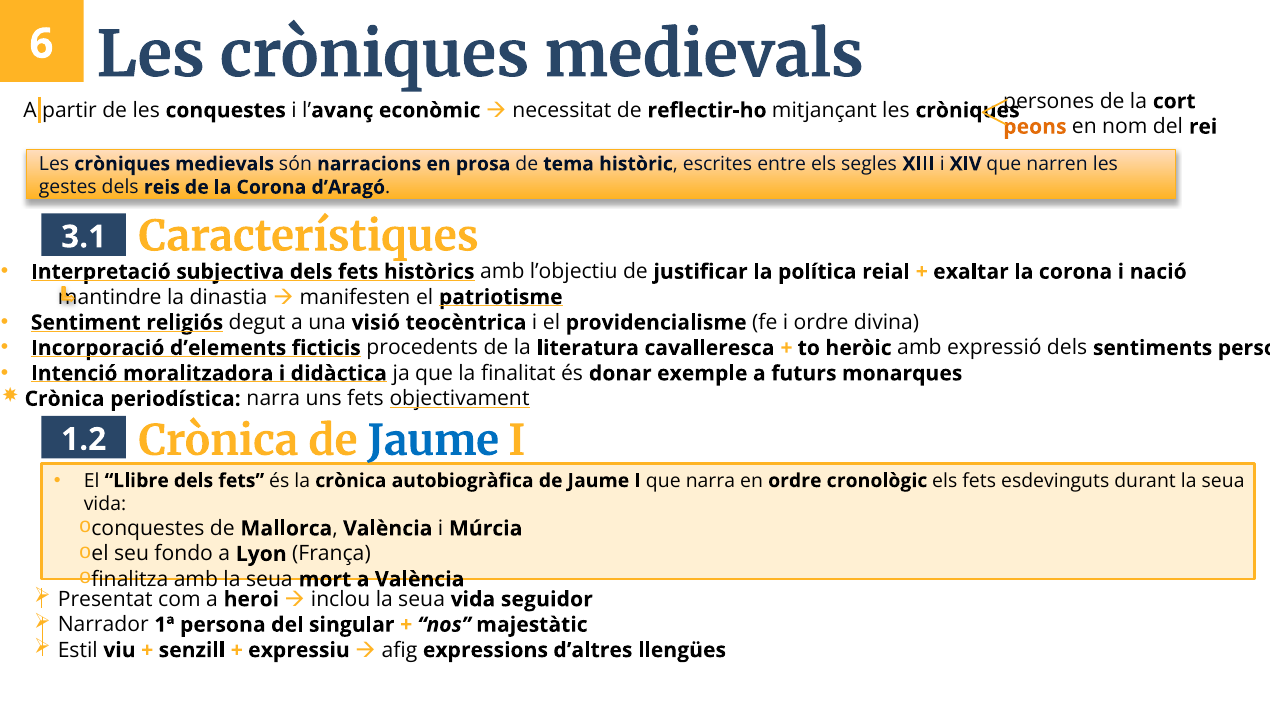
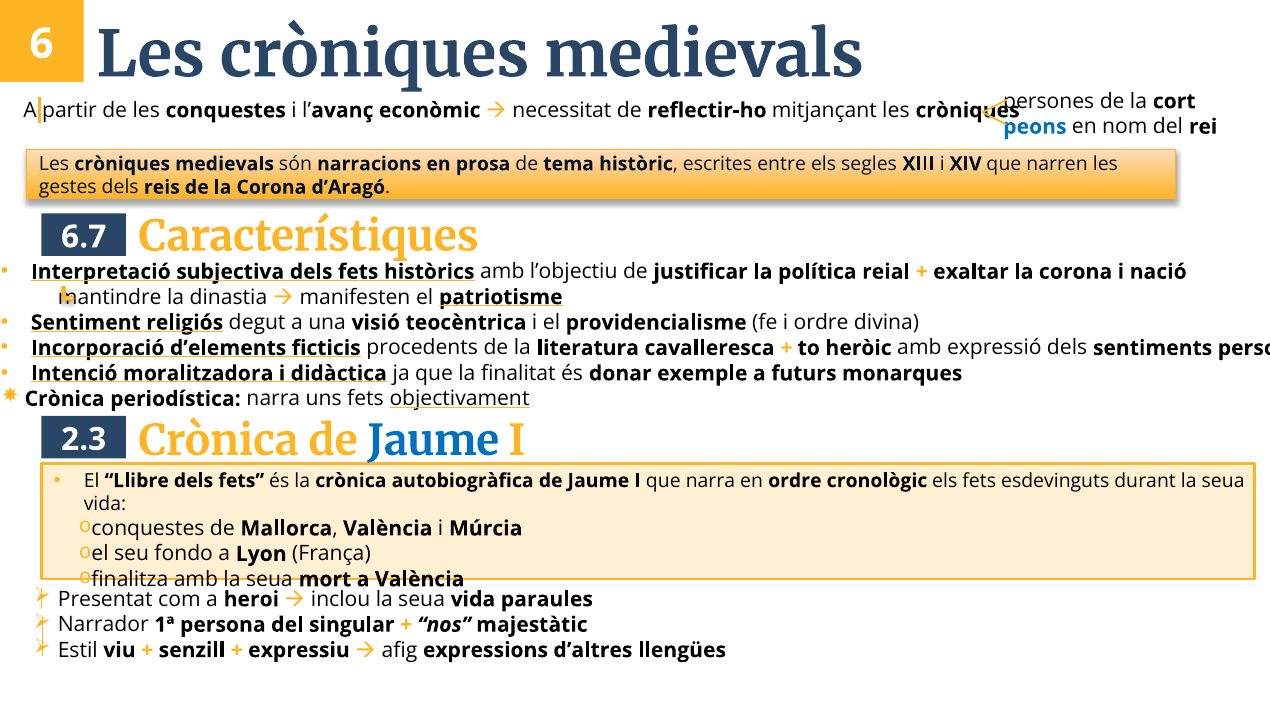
peons colour: orange -> blue (1035, 127)
3.1: 3.1 -> 6.7 (84, 237)
1.2: 1.2 -> 2.3 (84, 439)
seguidor: seguidor -> paraules (547, 599)
